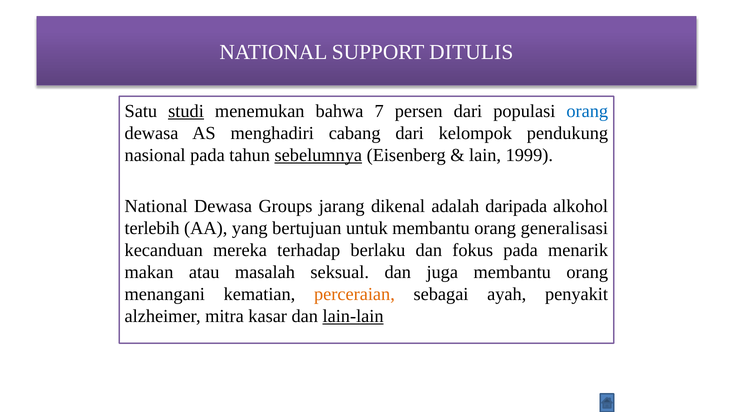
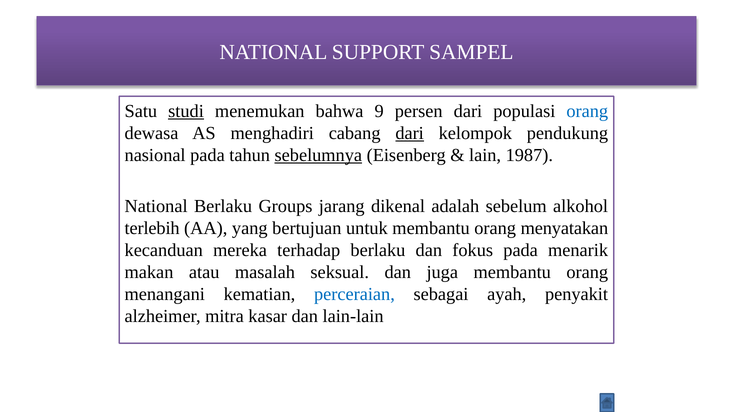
DITULIS: DITULIS -> SAMPEL (471, 52)
7: 7 -> 9 (379, 111)
dari underline: none -> present (410, 133)
1999: 1999 -> 1987 (529, 155)
National Dewasa: Dewasa -> Berlaku (223, 207)
daripada: daripada -> sebelum (516, 207)
generalisasi: generalisasi -> menyatakan (564, 229)
perceraian colour: orange -> blue (354, 294)
lain-lain underline: present -> none (353, 316)
